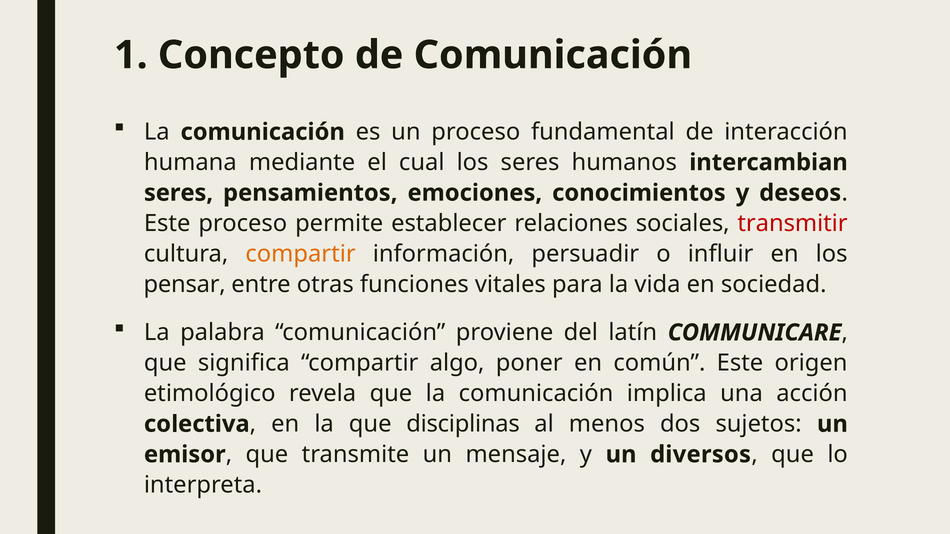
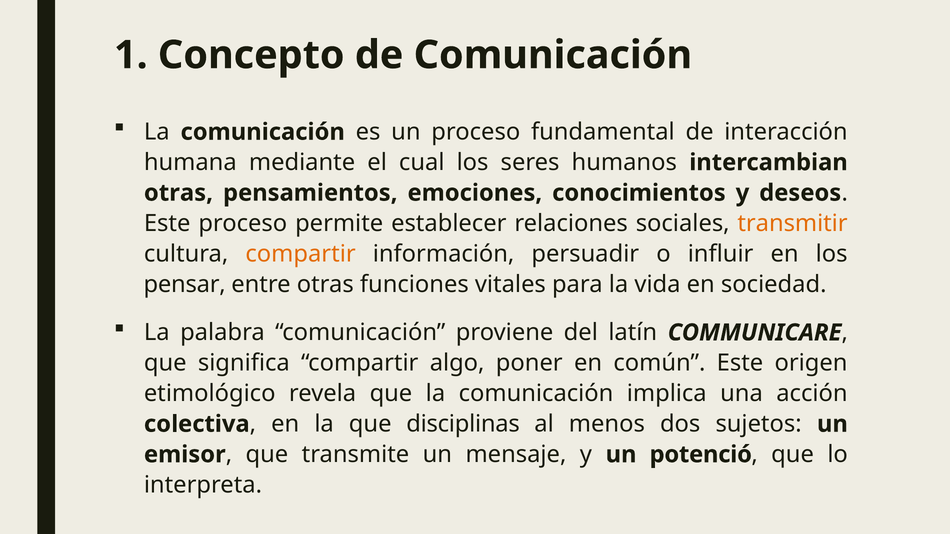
seres: seres -> otras (178, 193)
transmitir colour: red -> orange (793, 223)
diversos: diversos -> potenció (701, 455)
